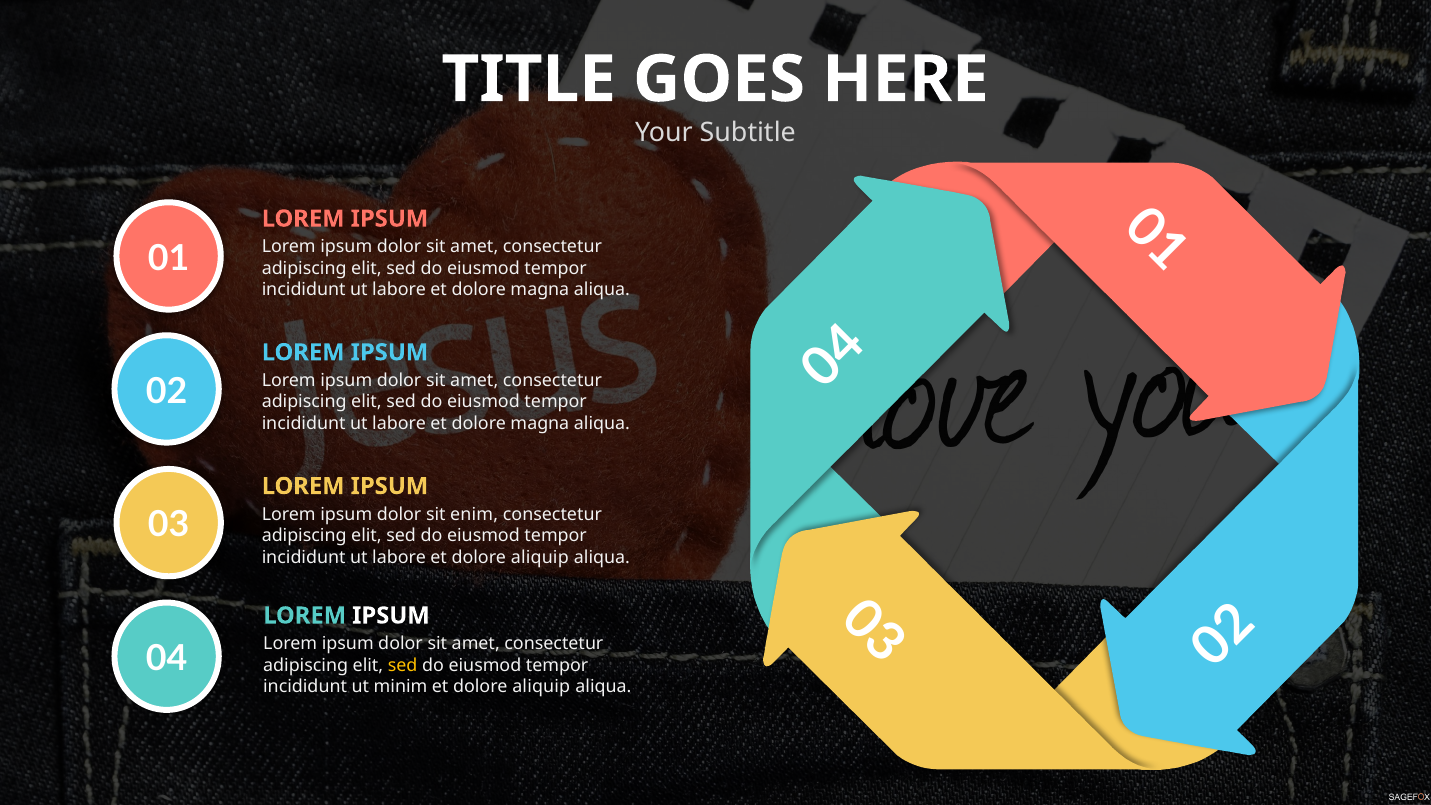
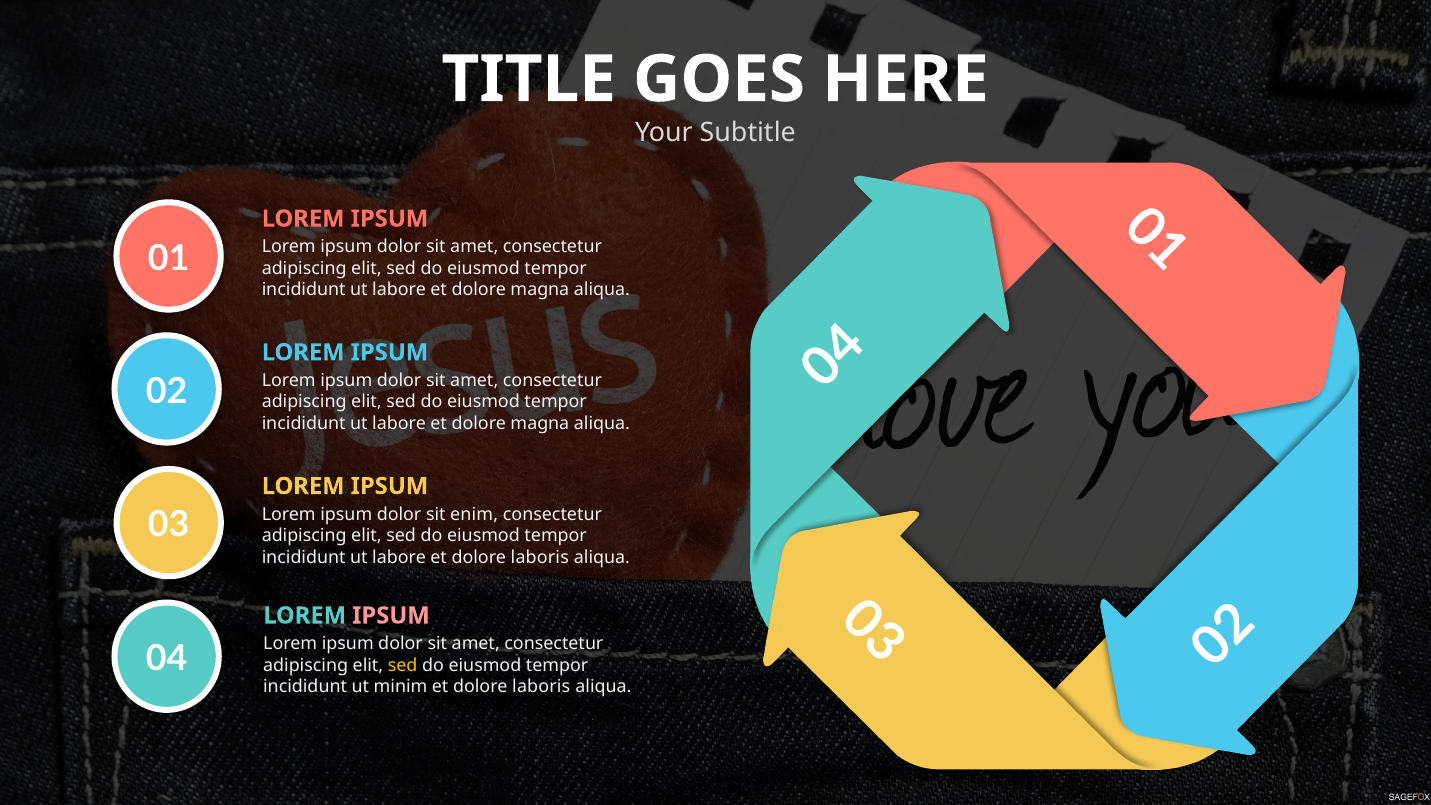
labore et dolore aliquip: aliquip -> laboris (540, 557)
IPSUM colour: white -> pink (391, 616)
aliquip: aliquip -> laboris (541, 687)
